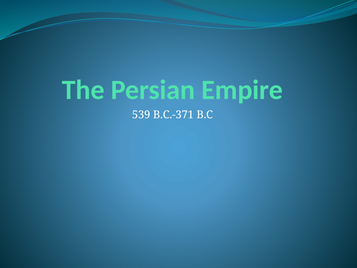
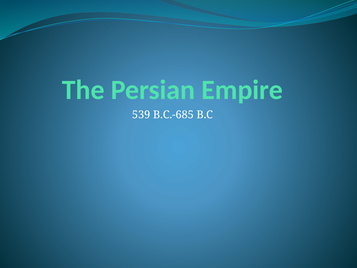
B.C.-371: B.C.-371 -> B.C.-685 (173, 115)
